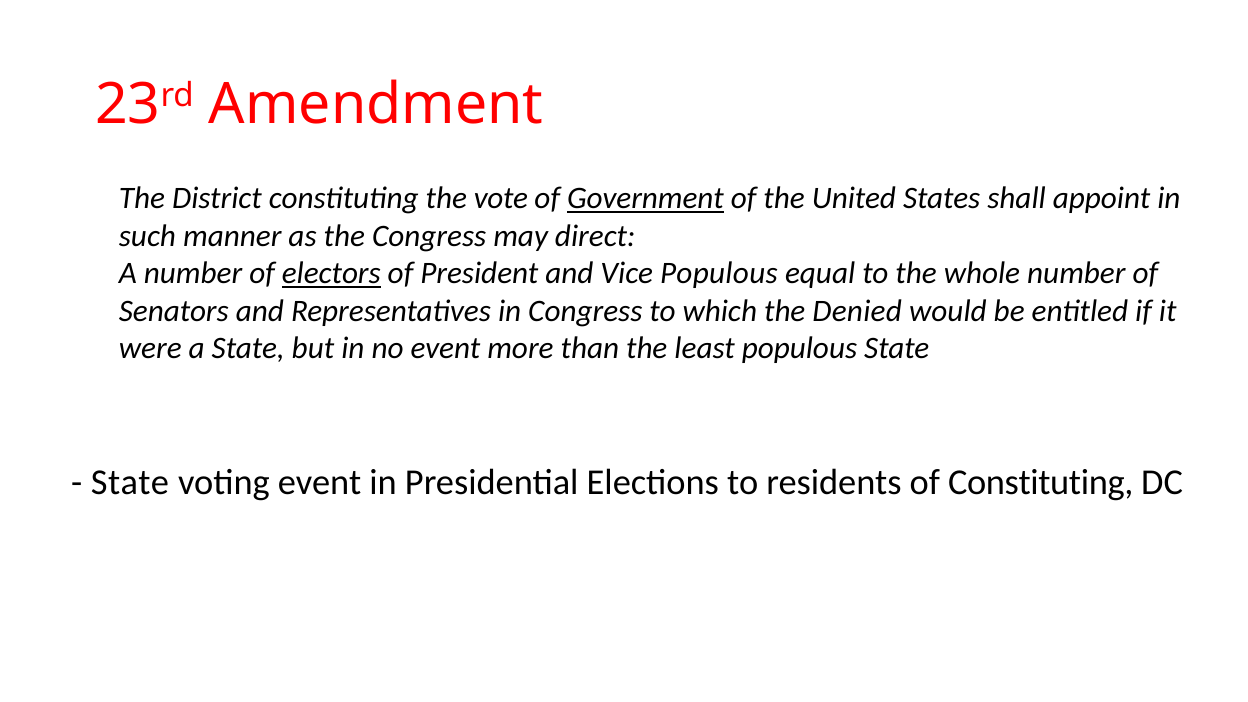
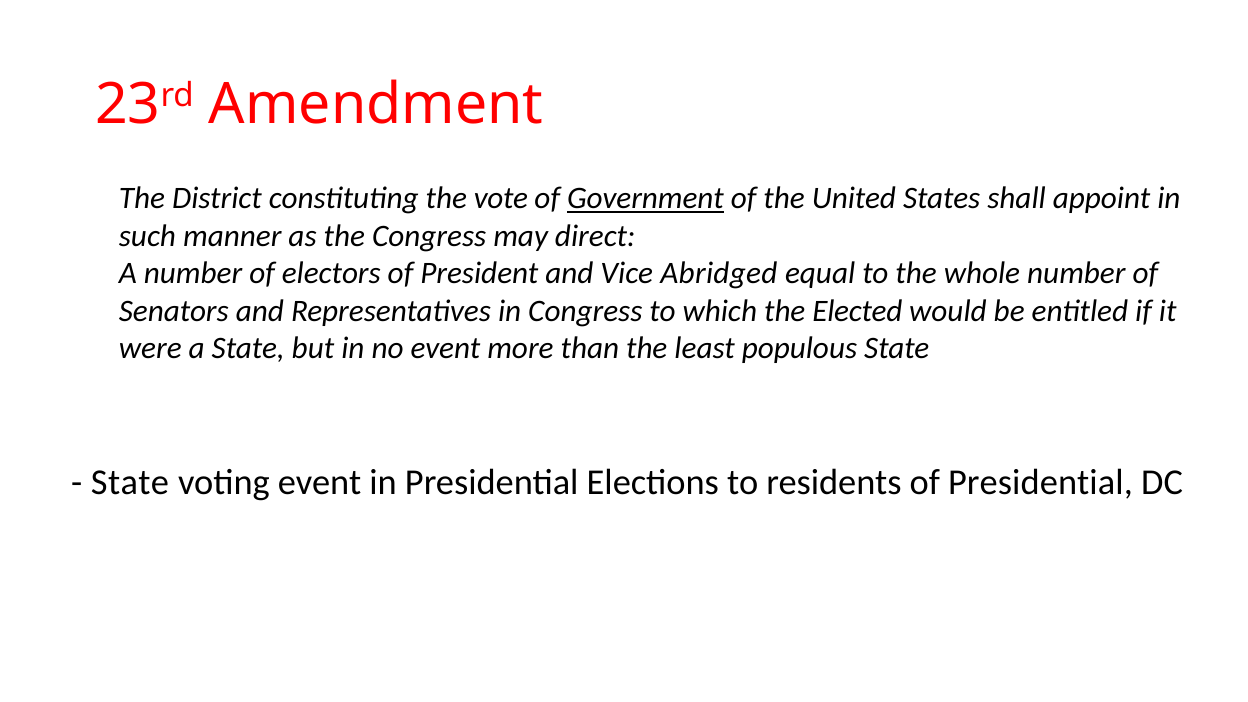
electors underline: present -> none (331, 273)
Vice Populous: Populous -> Abridged (719, 273)
Denied: Denied -> Elected (857, 311)
of Constituting: Constituting -> Presidential (1041, 483)
